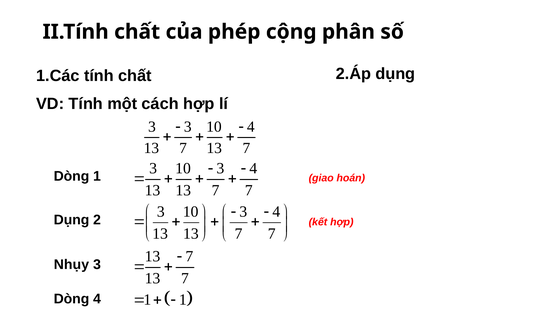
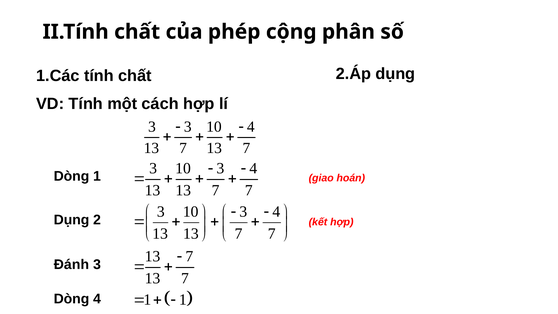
Nhụy: Nhụy -> Đánh (71, 265)
